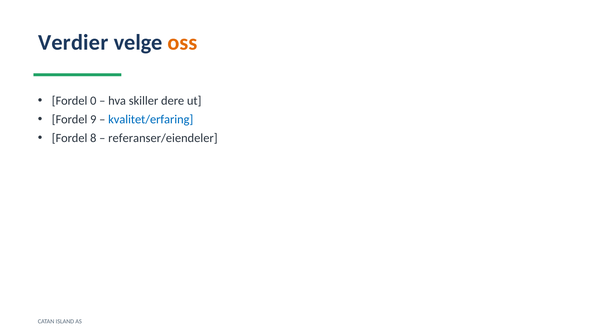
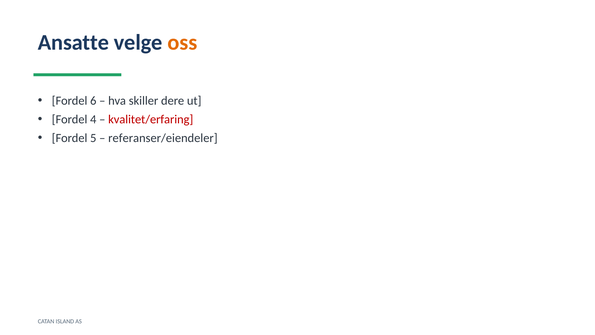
Verdier: Verdier -> Ansatte (73, 42)
0: 0 -> 6 (93, 101)
9: 9 -> 4 (93, 119)
kvalitet/erfaring colour: blue -> red (151, 119)
8: 8 -> 5 (93, 138)
